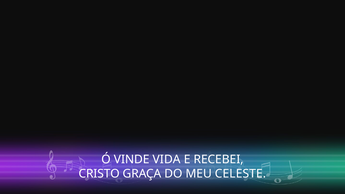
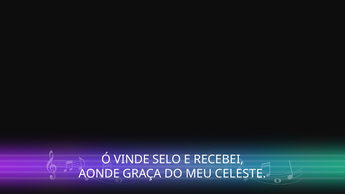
VIDA: VIDA -> SELO (167, 159)
CRISTO: CRISTO -> AONDE (99, 174)
